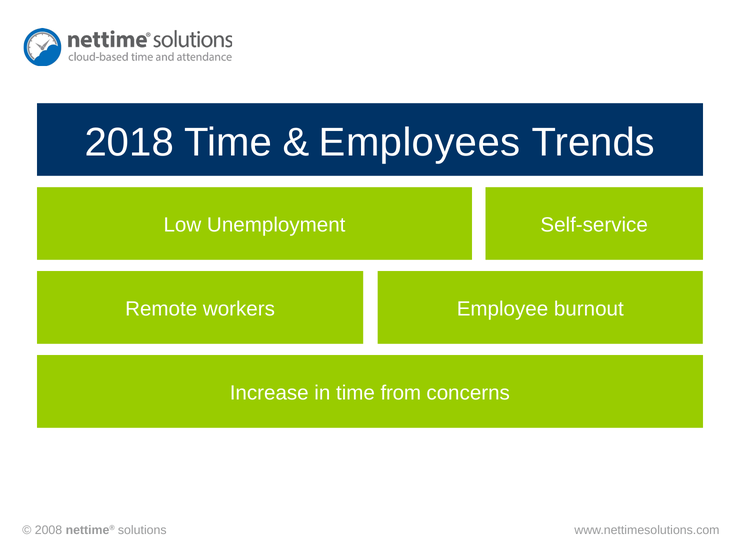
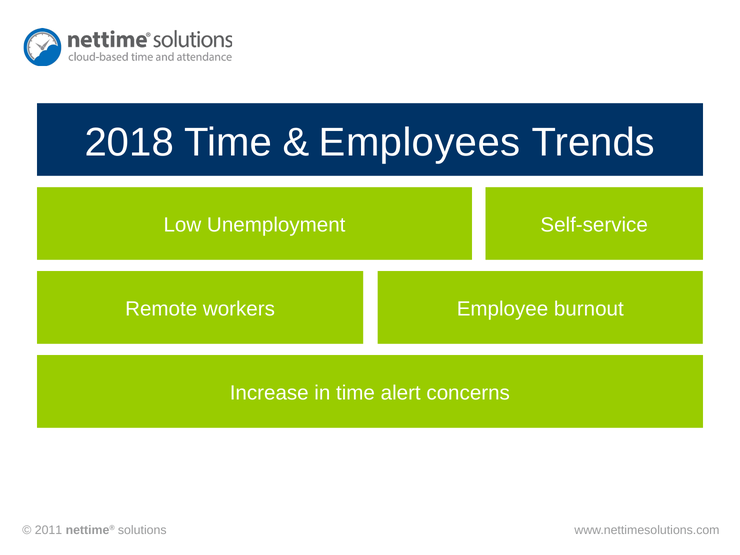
from: from -> alert (401, 393)
2008: 2008 -> 2011 (48, 530)
